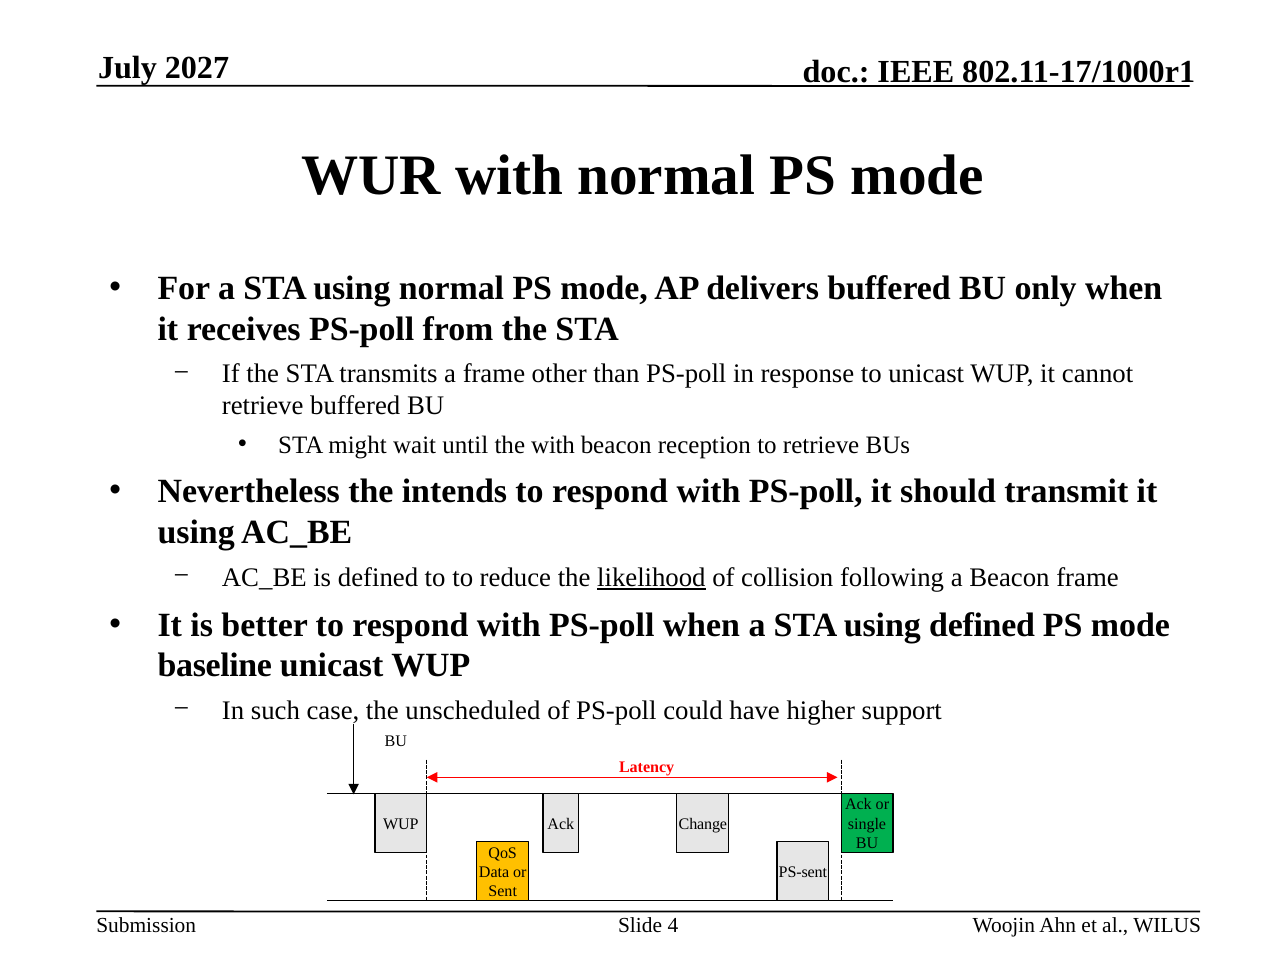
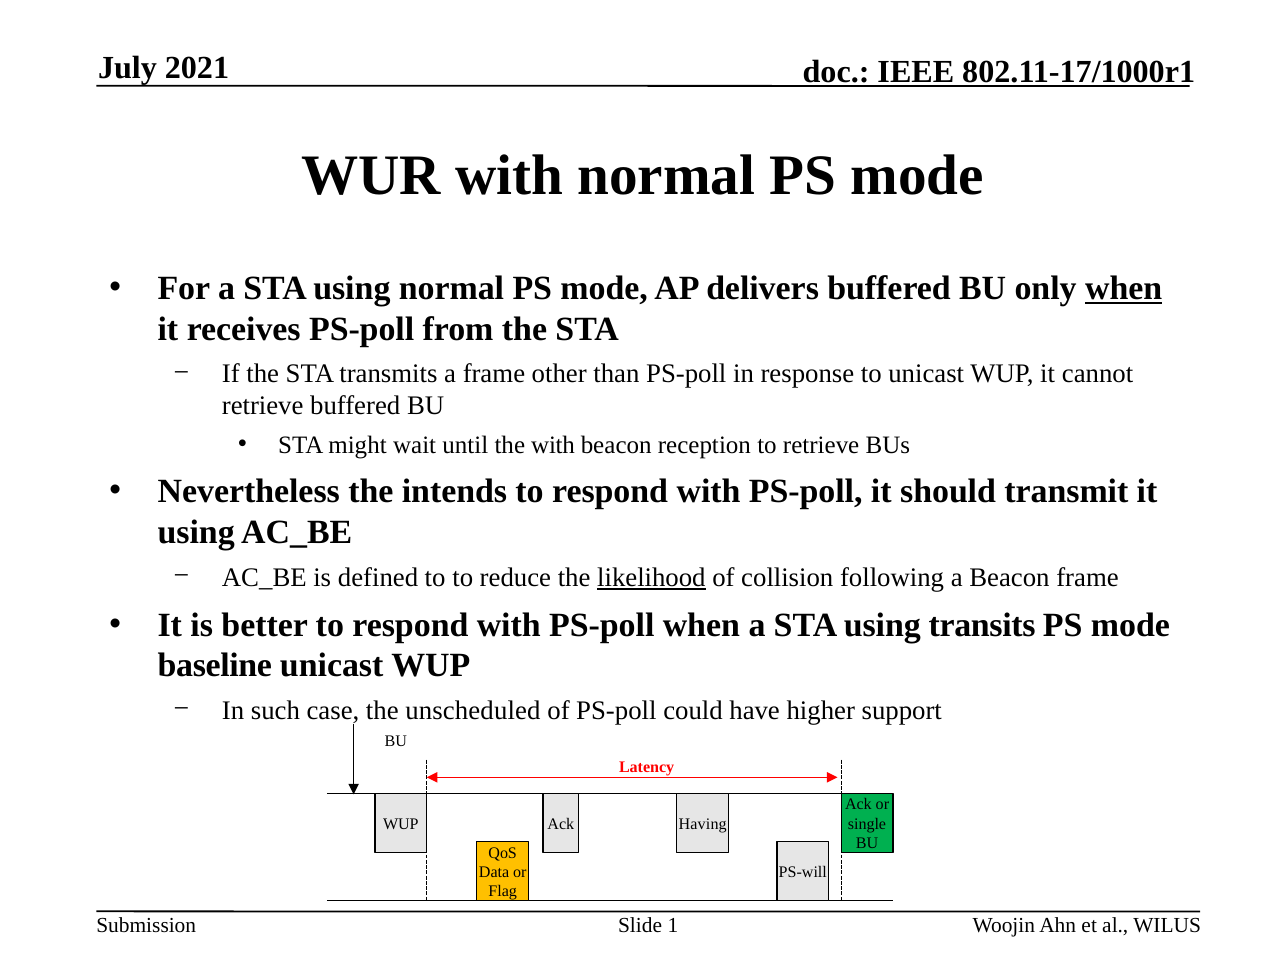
2027: 2027 -> 2021 (197, 68)
when underline: none -> present (1124, 288)
using defined: defined -> transits (982, 625)
Change: Change -> Having (703, 824)
PS-sent: PS-sent -> PS-will (803, 872)
Sent: Sent -> Flag (503, 891)
4: 4 -> 1 (673, 925)
